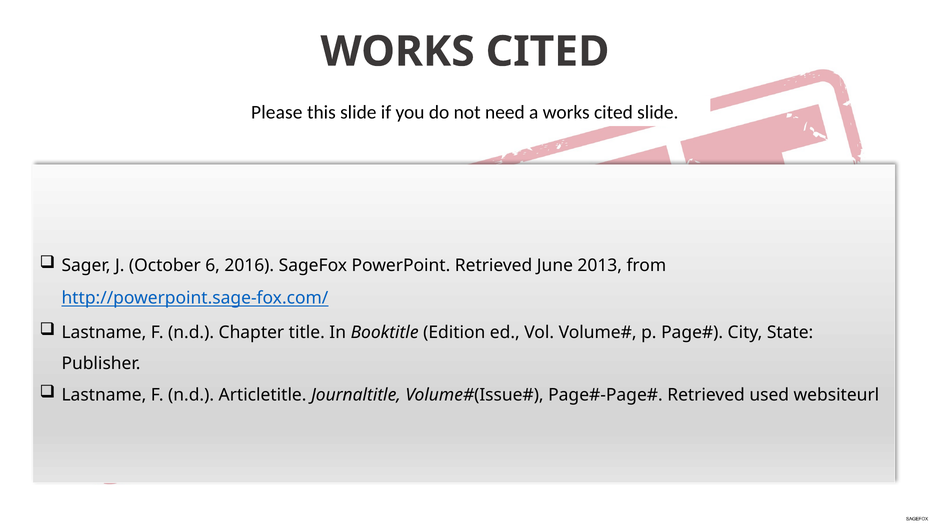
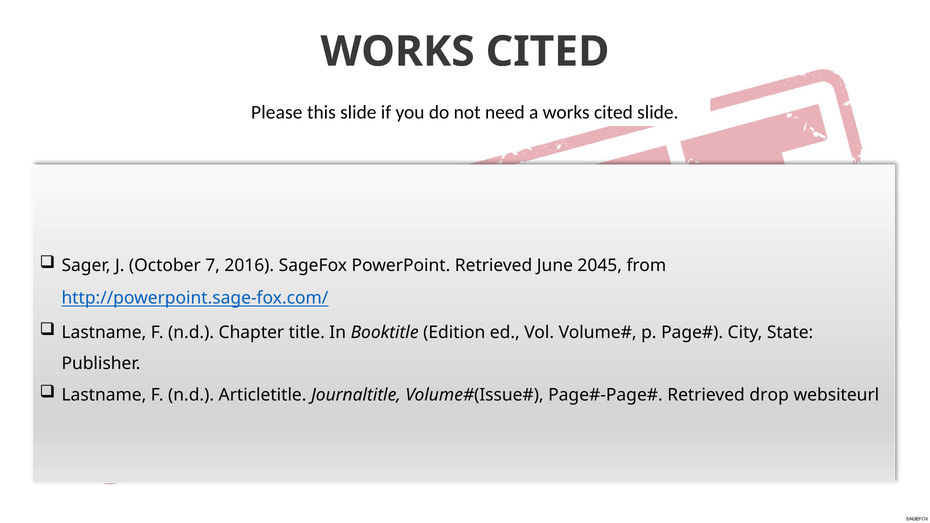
6: 6 -> 7 (213, 265)
2013: 2013 -> 2045 (600, 265)
used: used -> drop (769, 395)
